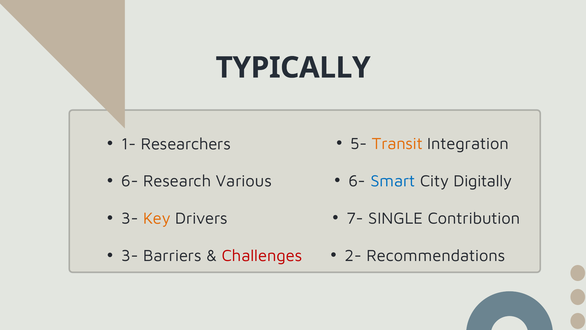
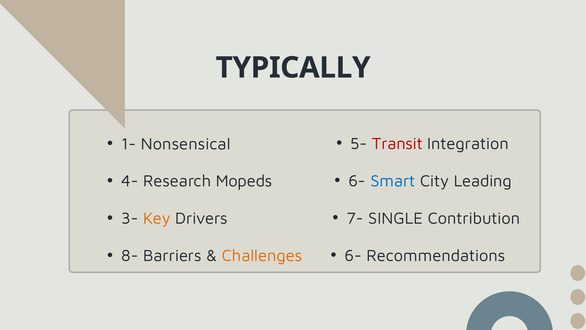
Transit colour: orange -> red (397, 143)
Researchers: Researchers -> Nonsensical (186, 144)
Digitally: Digitally -> Leading (483, 181)
6-: 6- -> 4- (130, 181)
Various: Various -> Mopeds (244, 181)
2-: 2- -> 6- (353, 255)
3-: 3- -> 8- (130, 256)
Challenges colour: red -> orange (262, 256)
